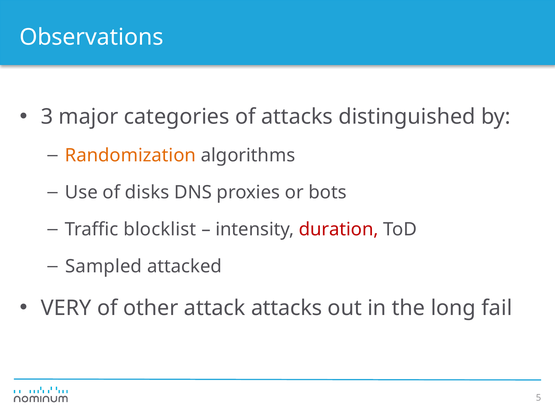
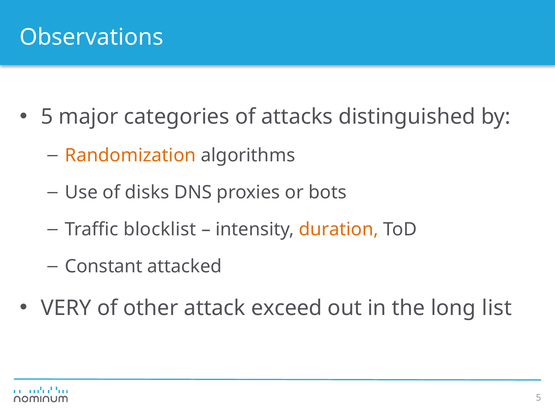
3: 3 -> 5 (47, 117)
duration colour: red -> orange (339, 230)
Sampled: Sampled -> Constant (104, 267)
attack attacks: attacks -> exceed (287, 308)
fail: fail -> list (497, 308)
